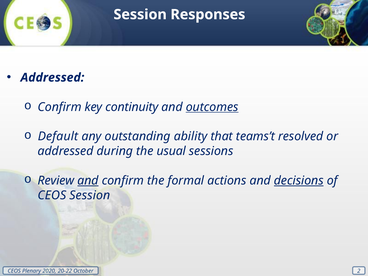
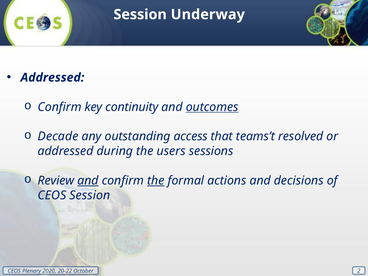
Responses: Responses -> Underway (208, 15)
Default: Default -> Decade (58, 136)
ability: ability -> access (191, 136)
usual: usual -> users (171, 151)
the underline: none -> present (156, 181)
decisions underline: present -> none (299, 181)
